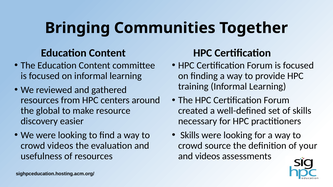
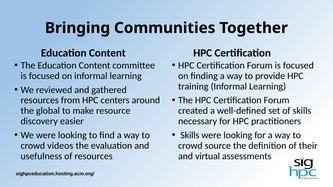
your: your -> their (308, 146)
and videos: videos -> virtual (208, 156)
